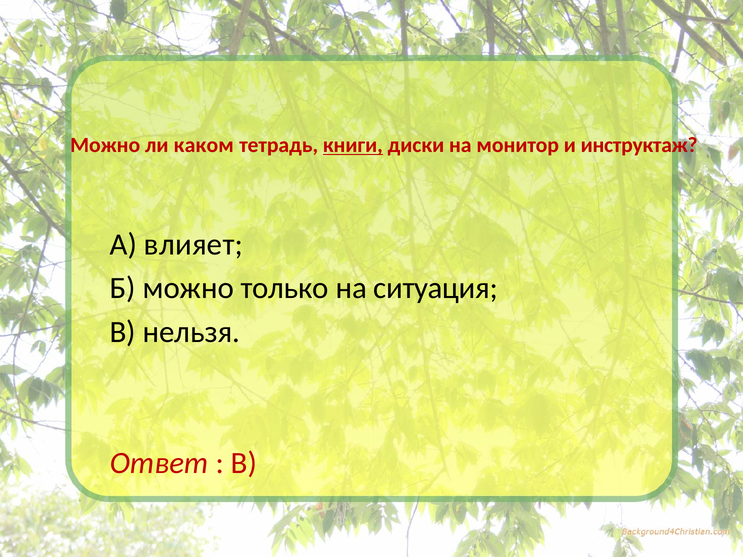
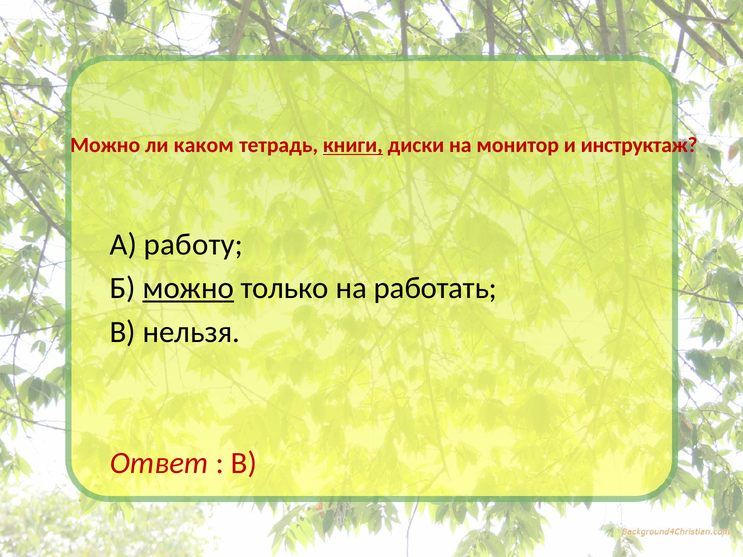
влияет: влияет -> работу (194, 245)
можно underline: none -> present (188, 288)
ситуация: ситуация -> работать (436, 288)
